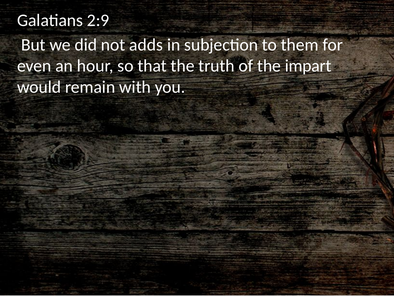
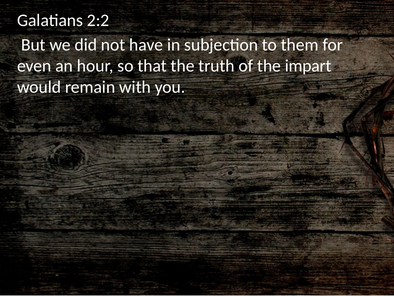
2:9: 2:9 -> 2:2 (98, 20)
adds: adds -> have (146, 45)
